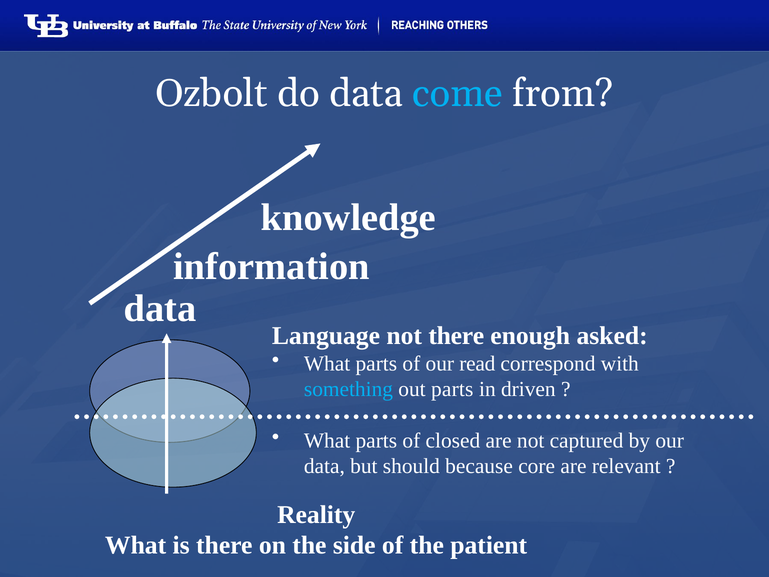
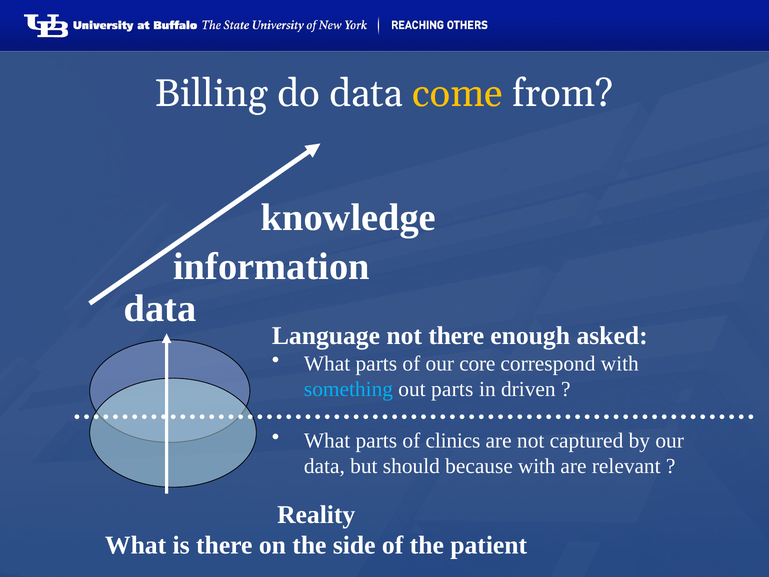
Ozbolt: Ozbolt -> Billing (211, 94)
come colour: light blue -> yellow (458, 94)
read: read -> core (477, 364)
closed: closed -> clinics (453, 440)
because core: core -> with (537, 466)
